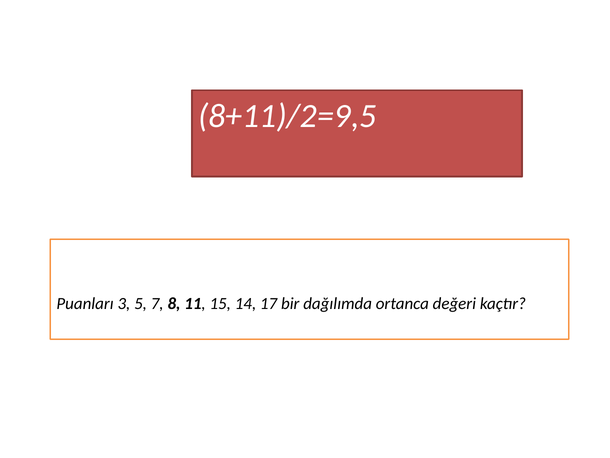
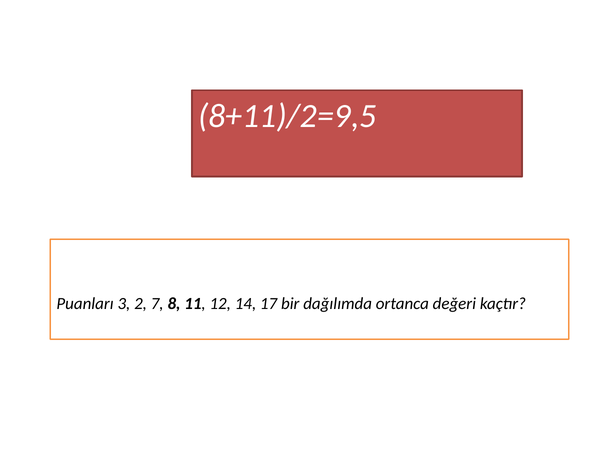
5: 5 -> 2 (141, 303)
15: 15 -> 12 (220, 303)
